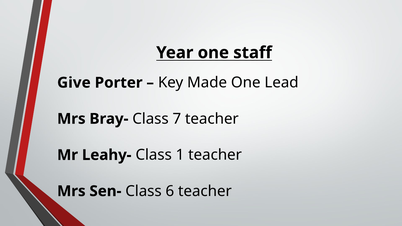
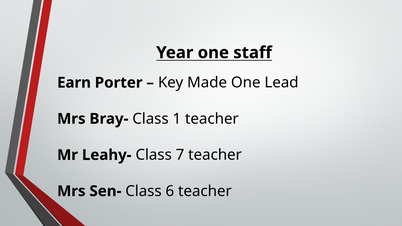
Give: Give -> Earn (74, 83)
7: 7 -> 1 (177, 119)
1: 1 -> 7 (180, 155)
